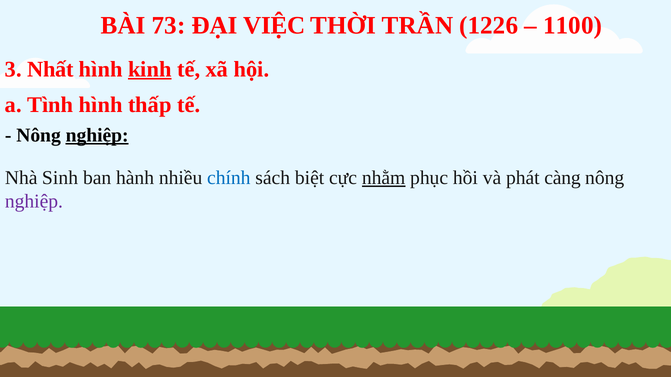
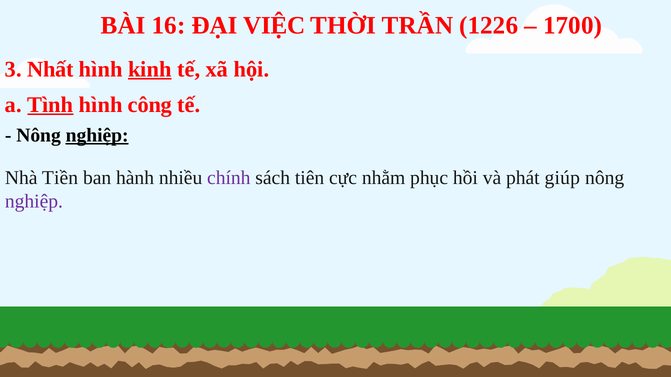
73: 73 -> 16 (169, 25)
1100: 1100 -> 1700 (573, 25)
Tình underline: none -> present (50, 105)
thấp: thấp -> công (150, 105)
Sinh: Sinh -> Tiền (60, 178)
chính colour: blue -> purple (229, 178)
biệt: biệt -> tiên (310, 178)
nhằm underline: present -> none (384, 178)
càng: càng -> giúp (562, 178)
